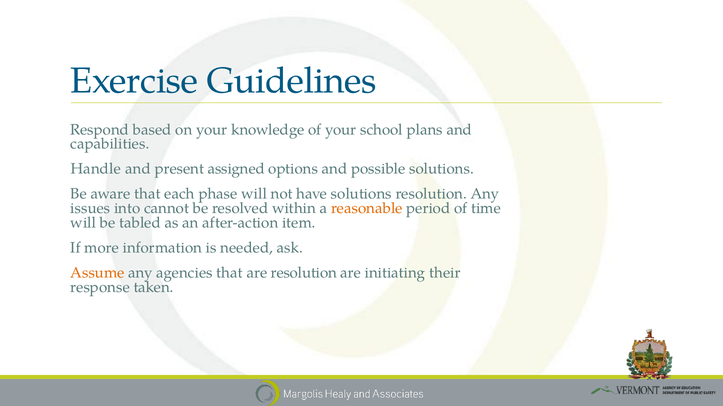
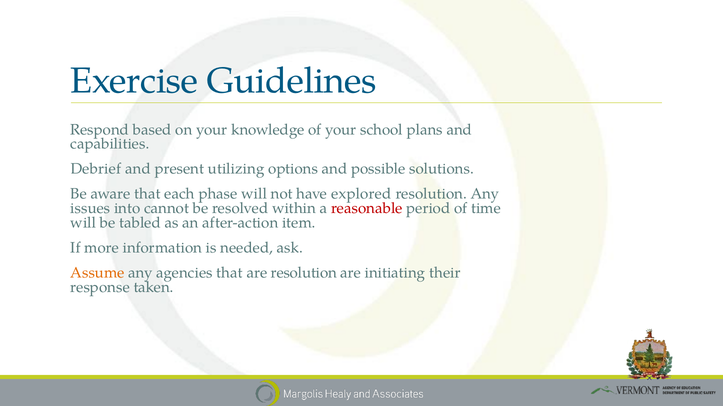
Handle: Handle -> Debrief (96, 169)
assigned: assigned -> utilizing (236, 169)
have solutions: solutions -> explored (361, 194)
reasonable colour: orange -> red (367, 209)
